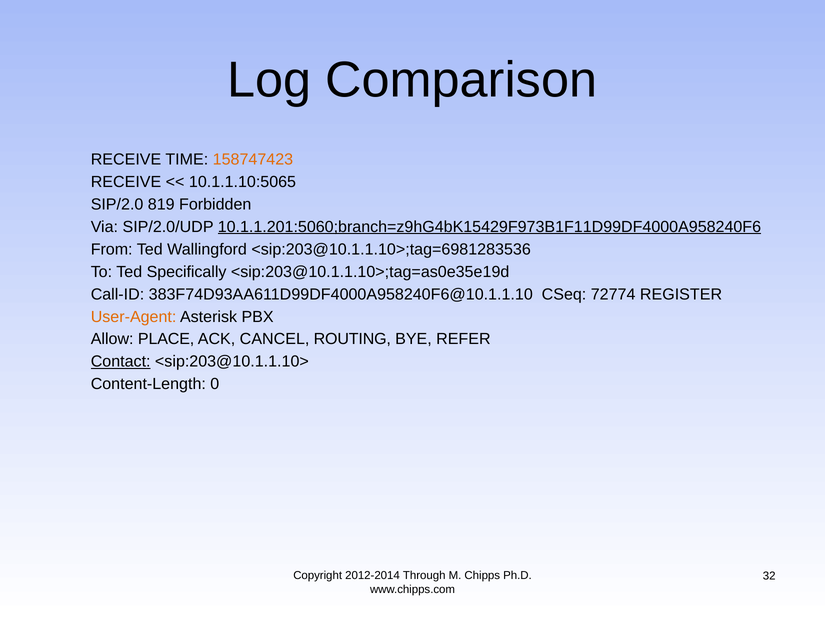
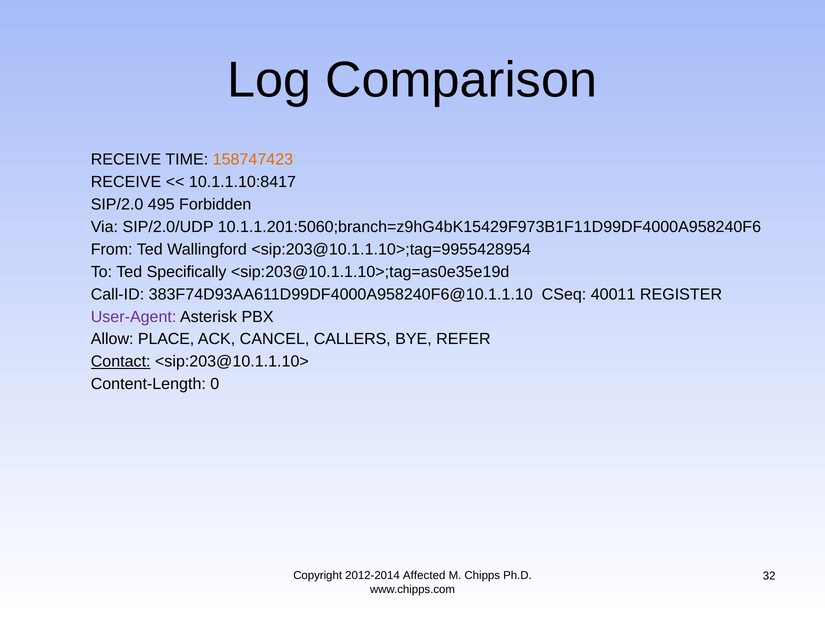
10.1.1.10:5065: 10.1.1.10:5065 -> 10.1.1.10:8417 (242, 182)
819: 819 -> 495 (161, 204)
10.1.1.201:5060;branch=z9hG4bK15429F973B1F11D99DF4000A958240F6 underline: present -> none (489, 227)
<sip:203@10.1.1.10>;tag=6981283536: <sip:203@10.1.1.10>;tag=6981283536 -> <sip:203@10.1.1.10>;tag=9955428954 (391, 249)
72774: 72774 -> 40011 (613, 294)
User-Agent colour: orange -> purple (134, 317)
ROUTING: ROUTING -> CALLERS (352, 339)
Through: Through -> Affected (424, 575)
